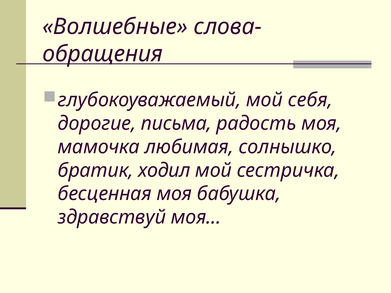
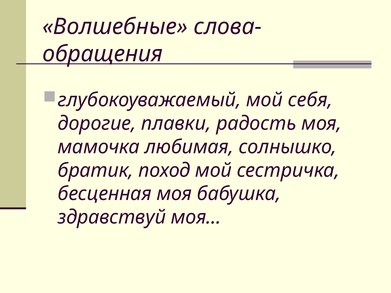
письма: письма -> плавки (176, 124)
ходил: ходил -> поход (164, 170)
